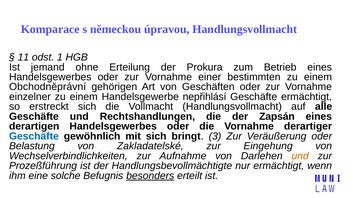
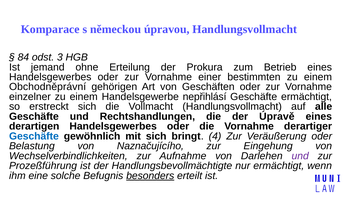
11: 11 -> 84 (23, 57)
1: 1 -> 3 (60, 57)
Zapsán: Zapsán -> Úpravě (277, 117)
3: 3 -> 4 (215, 137)
Zakladatelské: Zakladatelské -> Naznačujícího (150, 146)
und colour: orange -> purple (300, 156)
